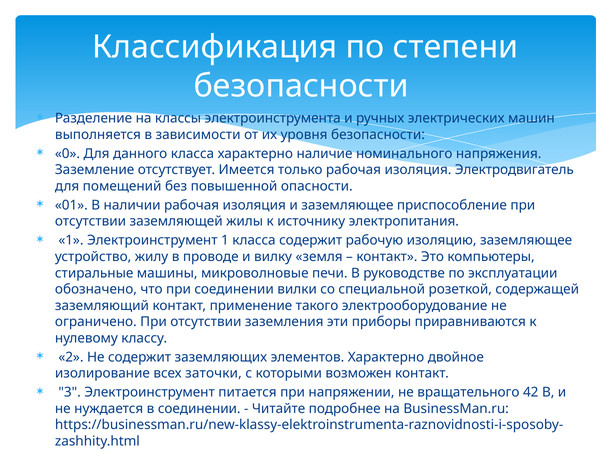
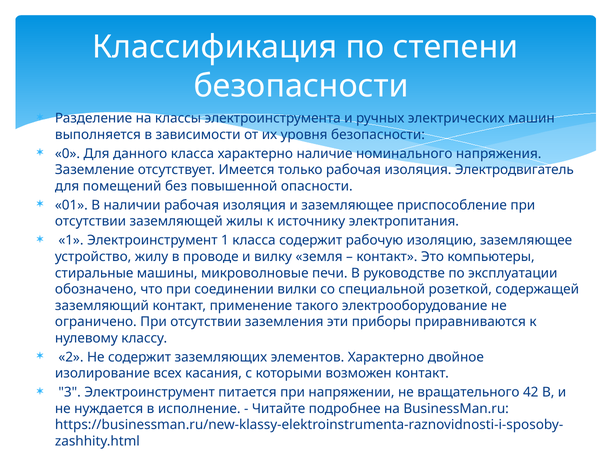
заточки: заточки -> касания (214, 374)
в соединении: соединении -> исполнение (199, 409)
